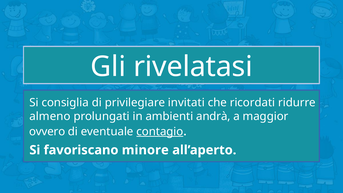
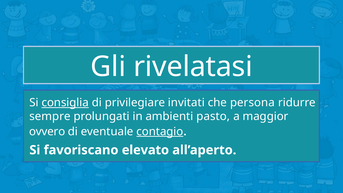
consiglia underline: none -> present (65, 103)
ricordati: ricordati -> persona (252, 103)
almeno: almeno -> sempre (50, 116)
andrà: andrà -> pasto (213, 116)
minore: minore -> elevato (145, 150)
